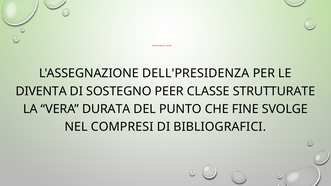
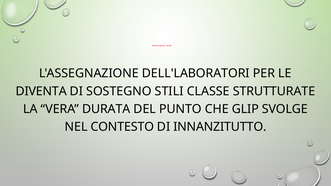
DELL'PRESIDENZA: DELL'PRESIDENZA -> DELL'LABORATORI (196, 73)
PEER: PEER -> STILI (169, 91)
FINE: FINE -> GLIP (245, 109)
COMPRESI: COMPRESI -> CONTESTO (122, 127)
BIBLIOGRAFICI: BIBLIOGRAFICI -> INNANZITUTTO (220, 127)
